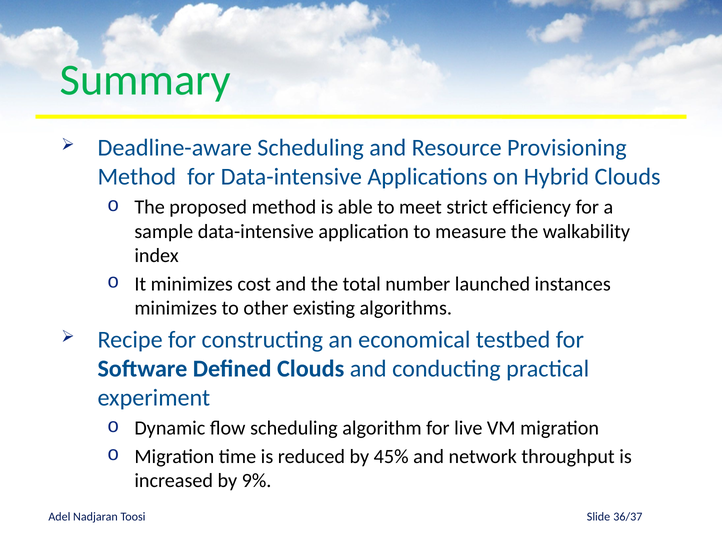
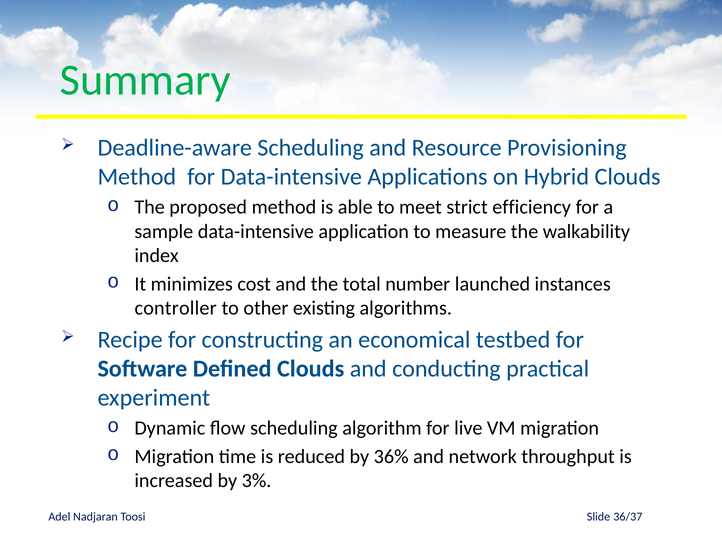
minimizes: minimizes -> controller (176, 308)
45%: 45% -> 36% (391, 456)
9%: 9% -> 3% (257, 480)
